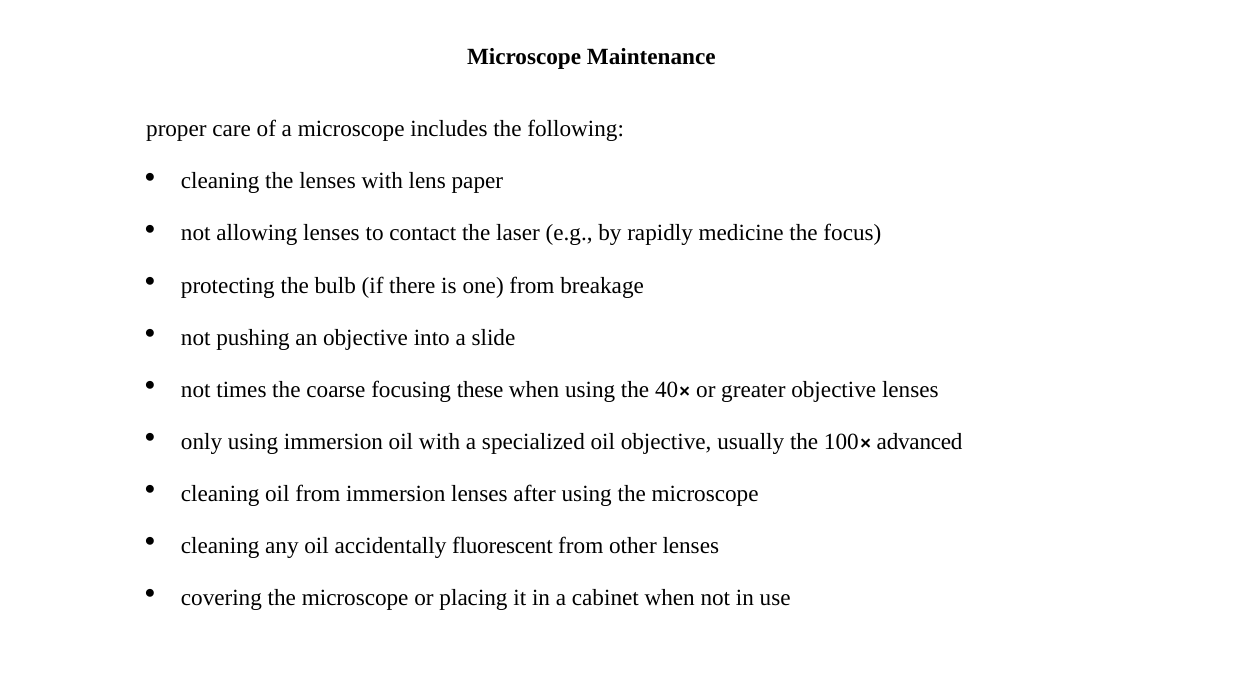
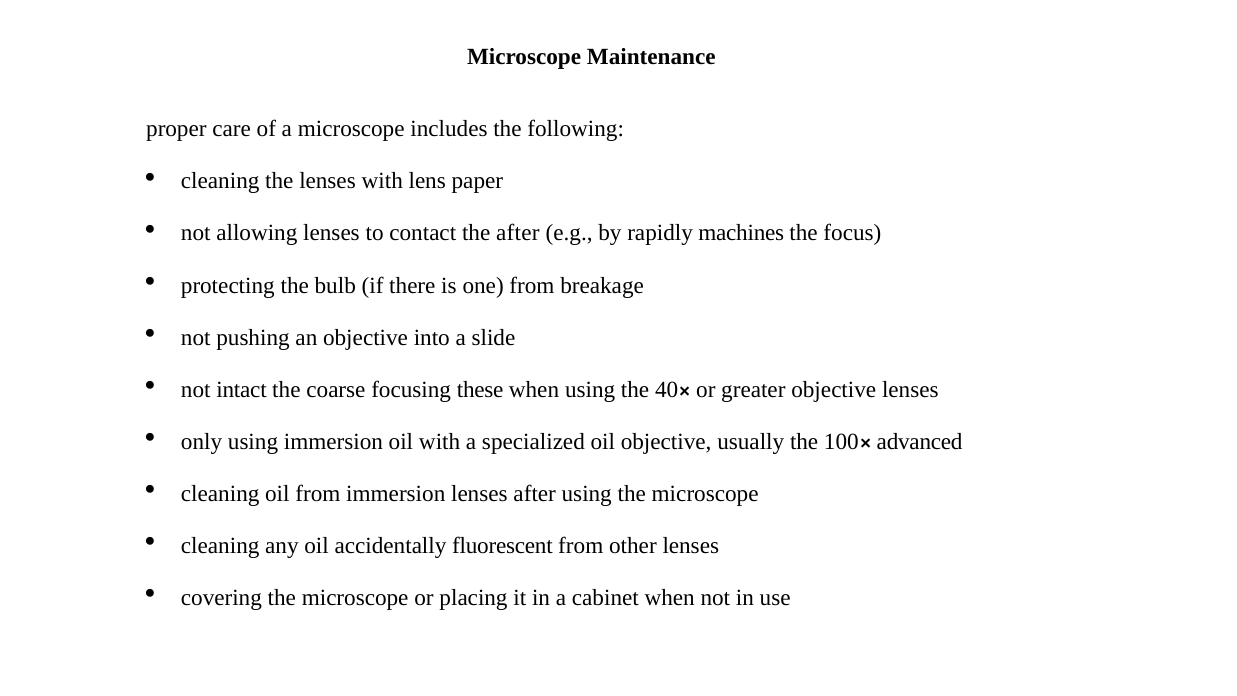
the laser: laser -> after (518, 233)
medicine: medicine -> machines (741, 233)
times: times -> intact (242, 389)
